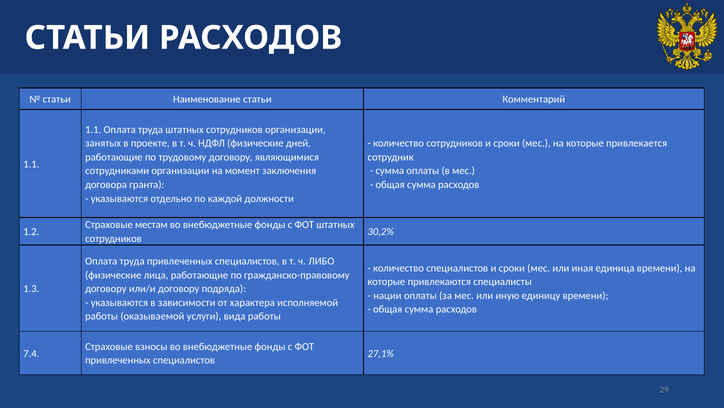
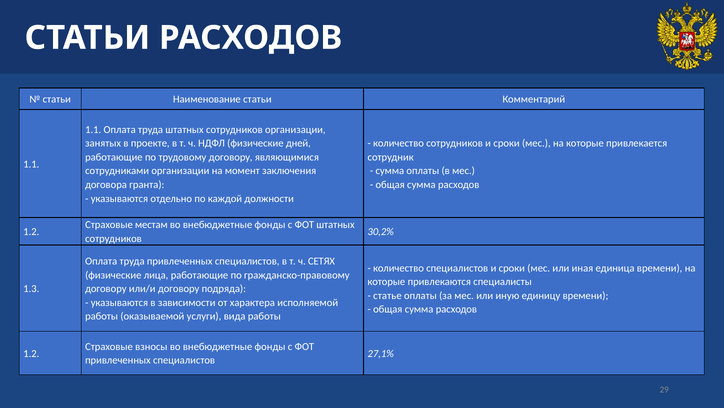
ЛИБО: ЛИБО -> СЕТЯХ (321, 261)
нации: нации -> статье (387, 295)
7.4: 7.4 -> 1.2 (31, 353)
